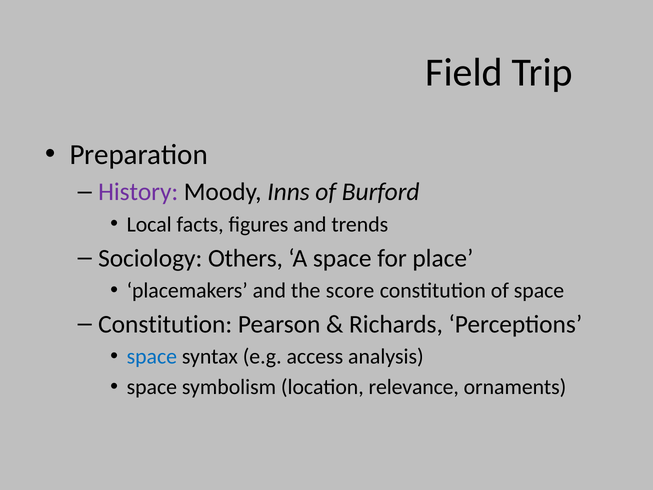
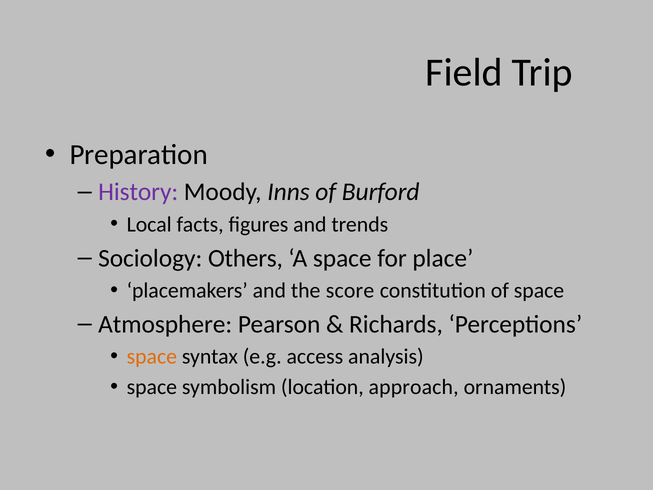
Constitution: Constitution -> Atmosphere (165, 324)
space colour: blue -> orange (152, 356)
relevance: relevance -> approach (414, 387)
